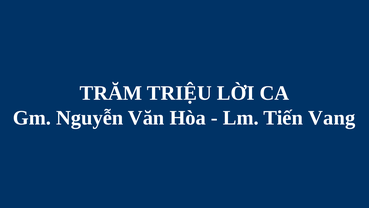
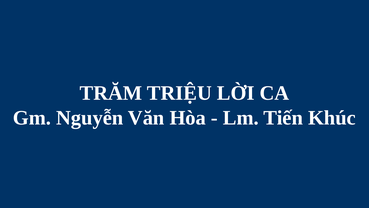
Vang: Vang -> Khúc (332, 117)
